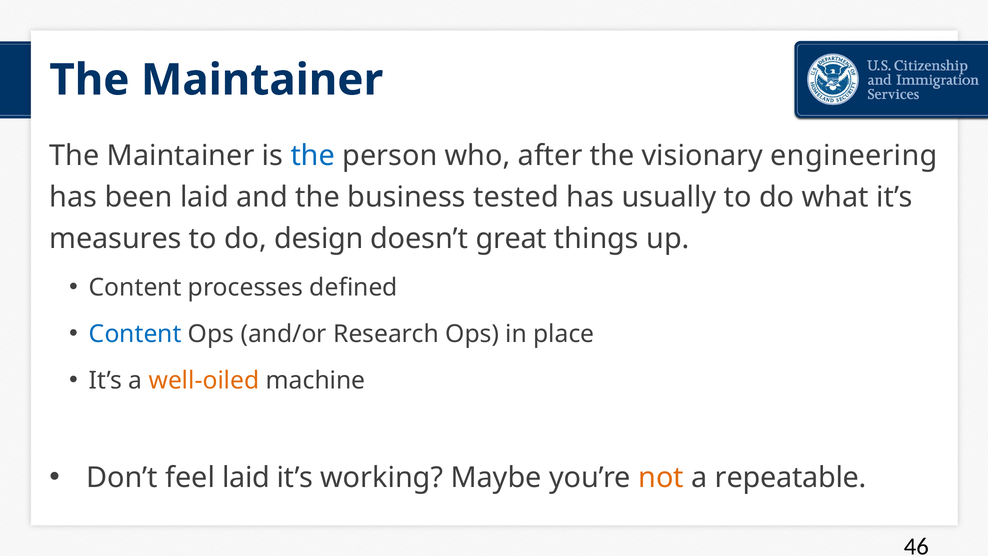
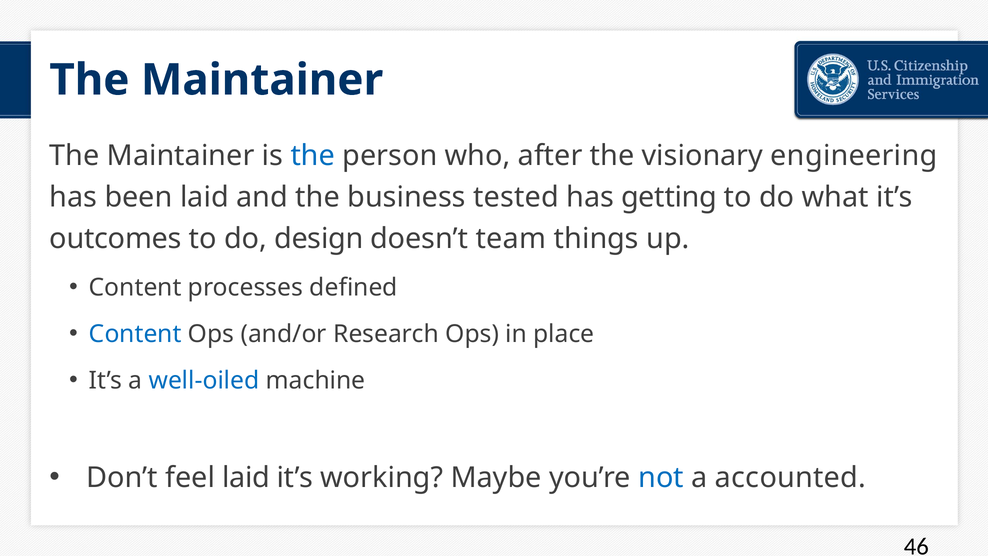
usually: usually -> getting (669, 197)
measures: measures -> outcomes (116, 239)
great: great -> team (511, 239)
well-oiled colour: orange -> blue (204, 381)
not colour: orange -> blue (661, 477)
repeatable: repeatable -> accounted (791, 477)
